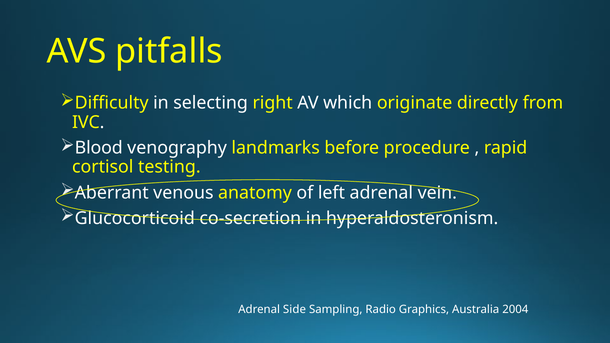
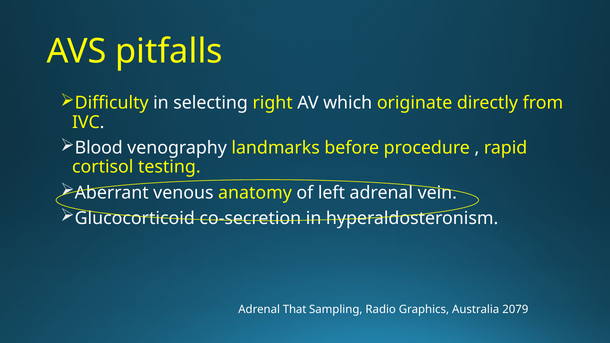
Side: Side -> That (295, 310)
2004: 2004 -> 2079 (515, 310)
